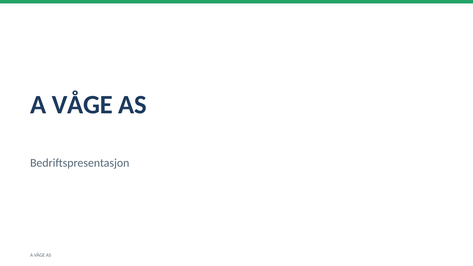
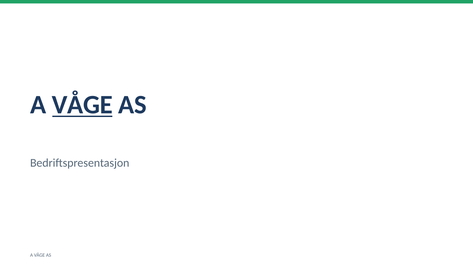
VÅGE underline: none -> present (82, 105)
